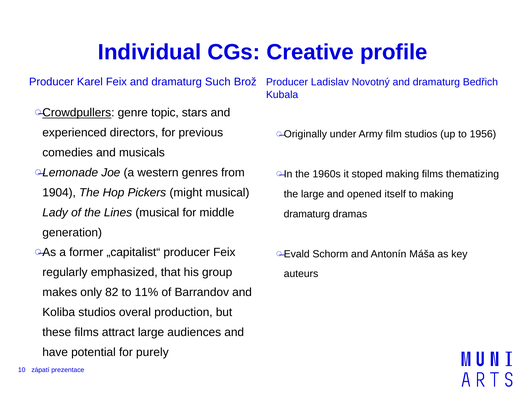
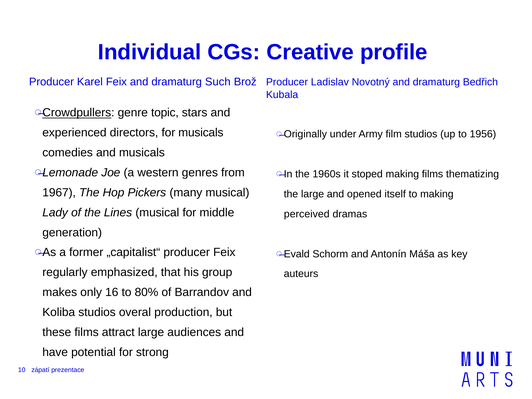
for previous: previous -> musicals (201, 133)
1904: 1904 -> 1967 (59, 193)
might: might -> many (186, 193)
dramaturg: dramaturg -> perceived (307, 214)
82: 82 -> 16 (112, 292)
11%: 11% -> 80% (146, 292)
purely: purely -> strong (152, 352)
